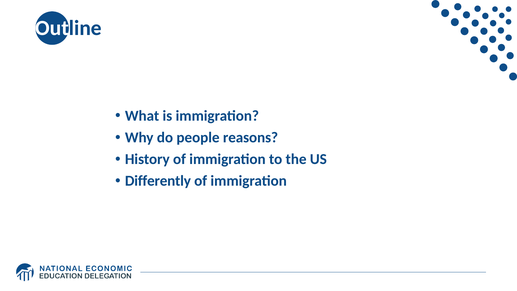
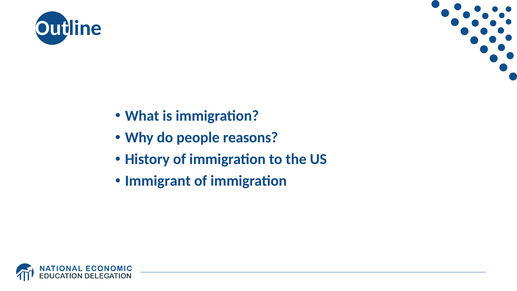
Differently: Differently -> Immigrant (158, 181)
